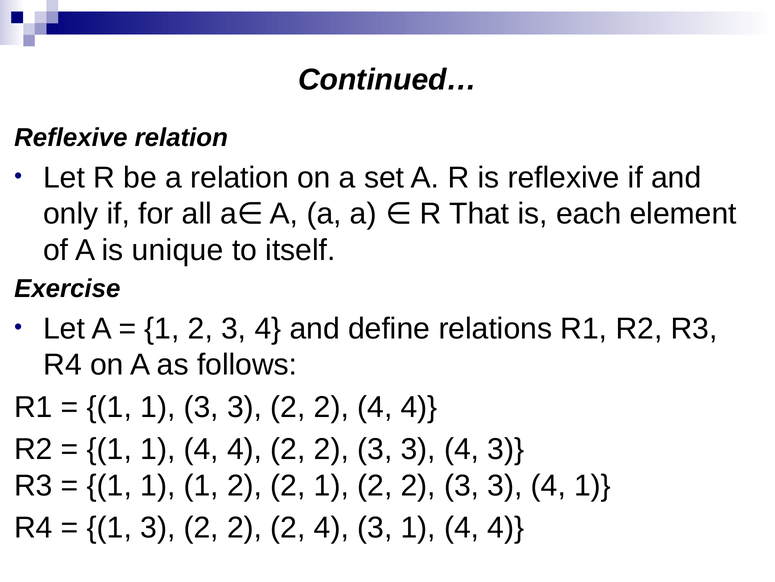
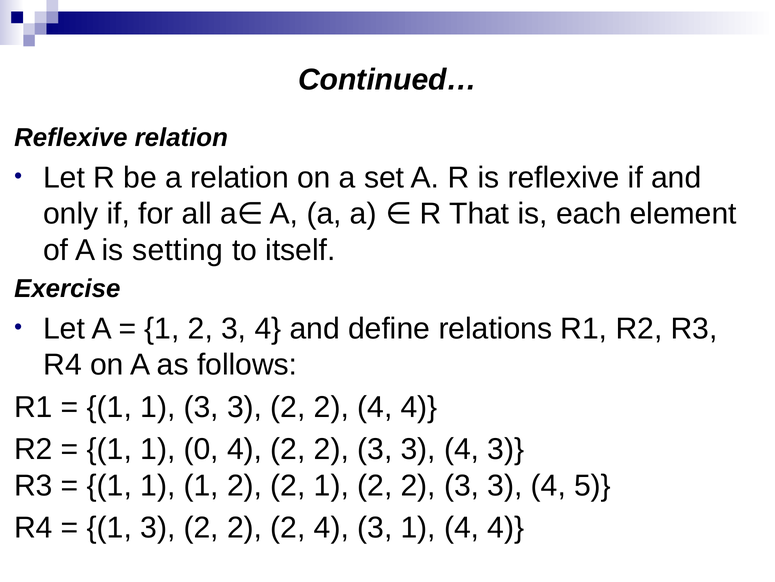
unique: unique -> setting (178, 250)
1 1 4: 4 -> 0 (201, 449)
4 1: 1 -> 5 (593, 485)
